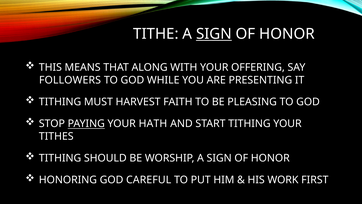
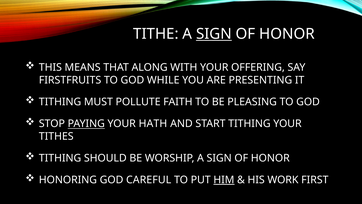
FOLLOWERS: FOLLOWERS -> FIRSTFRUITS (70, 80)
HARVEST: HARVEST -> POLLUTE (138, 102)
HIM underline: none -> present (224, 180)
